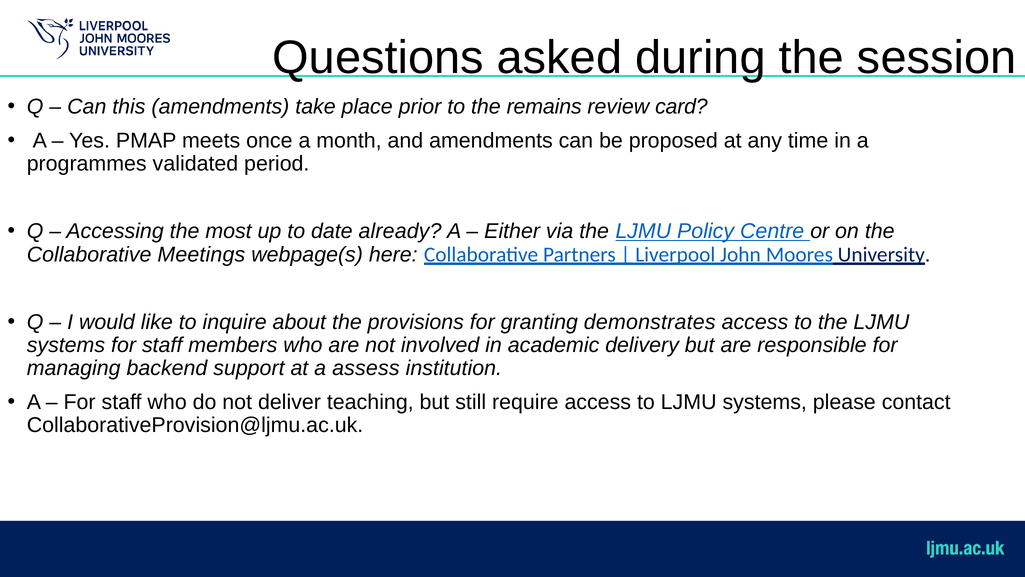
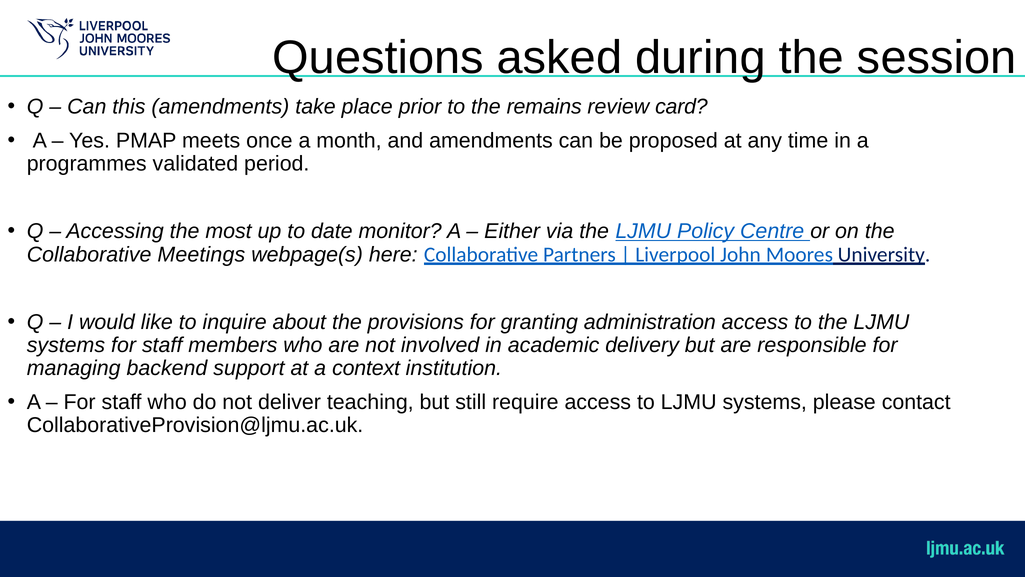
already: already -> monitor (400, 231)
demonstrates: demonstrates -> administration (650, 322)
assess: assess -> context (366, 368)
